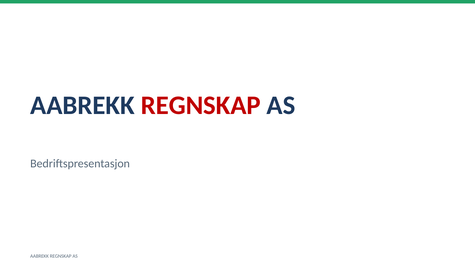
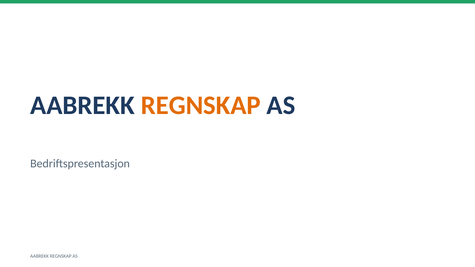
REGNSKAP colour: red -> orange (201, 105)
